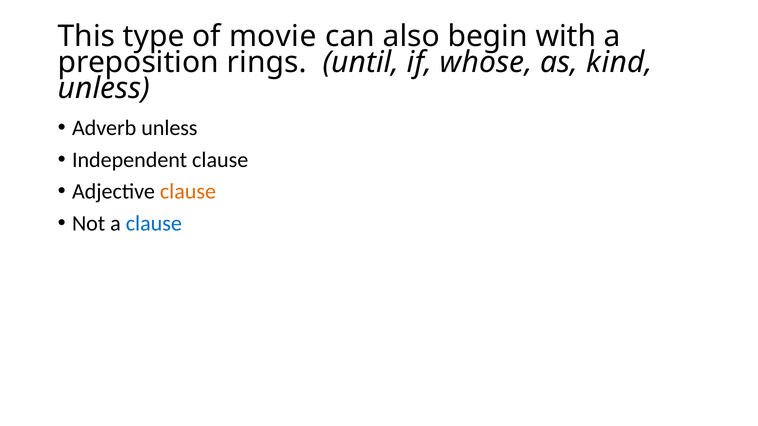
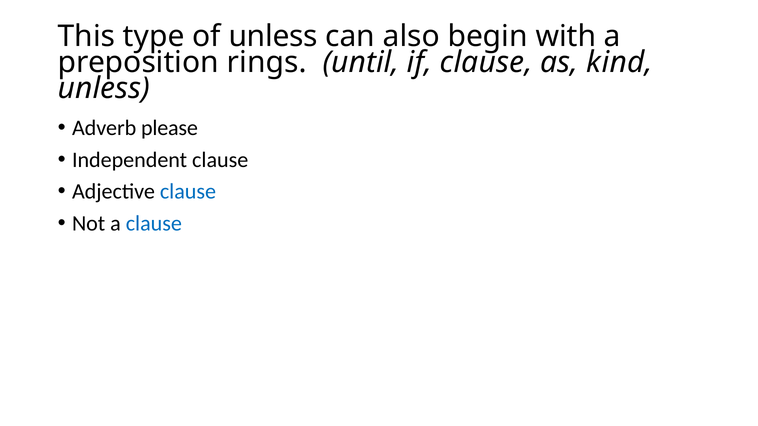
of movie: movie -> unless (273, 36)
if whose: whose -> clause (486, 62)
Adverb unless: unless -> please (169, 128)
clause colour: orange -> blue (188, 192)
